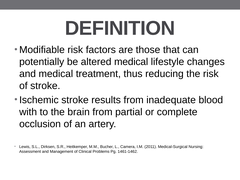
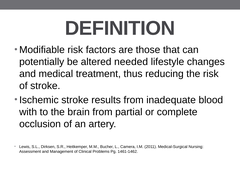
altered medical: medical -> needed (131, 62)
